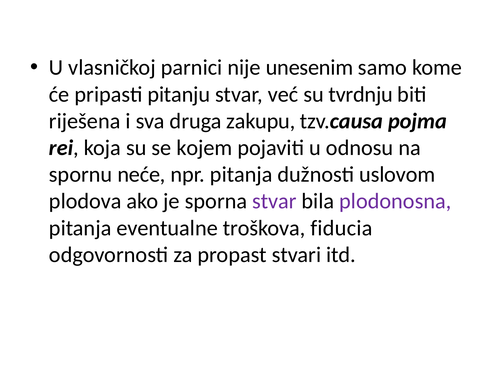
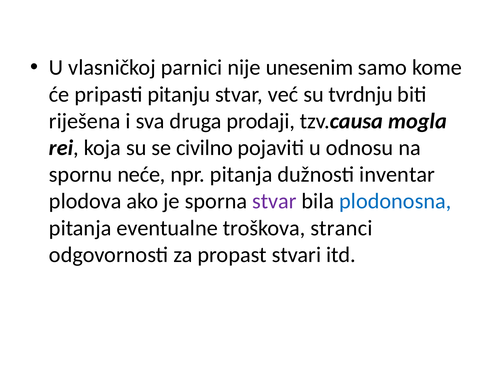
zakupu: zakupu -> prodaji (261, 121)
pojma: pojma -> mogla (417, 121)
kojem: kojem -> civilno (205, 148)
uslovom: uslovom -> inventar (397, 175)
plodonosna colour: purple -> blue (395, 202)
fiducia: fiducia -> stranci (341, 228)
